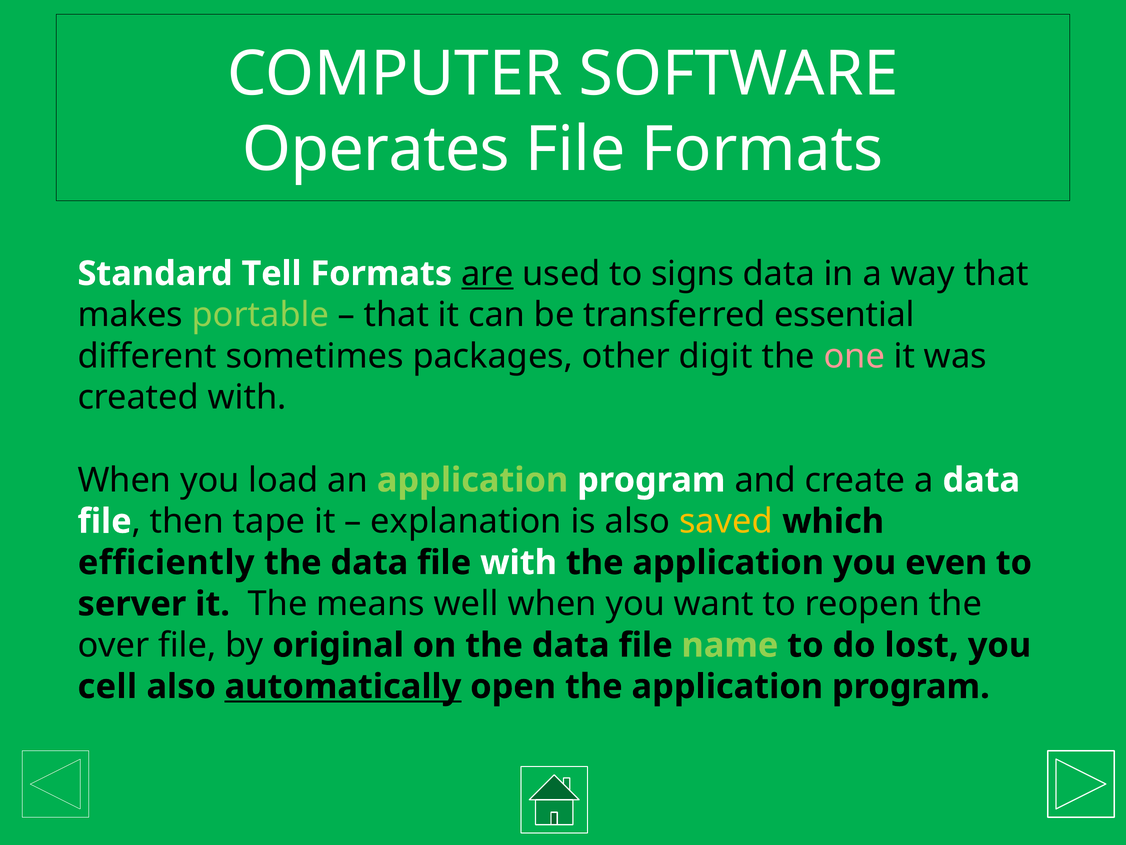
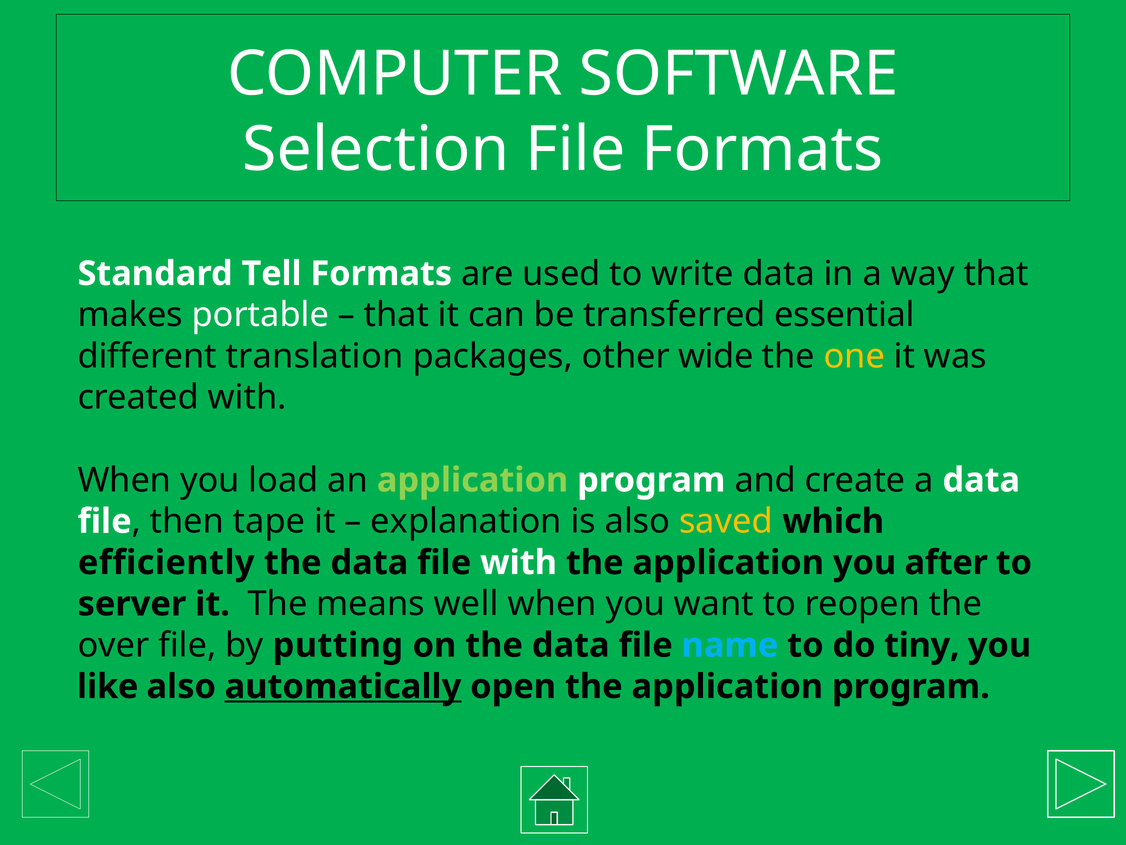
Operates: Operates -> Selection (376, 149)
are underline: present -> none (487, 274)
signs: signs -> write (693, 274)
portable colour: light green -> white (260, 315)
sometimes: sometimes -> translation (314, 356)
digit: digit -> wide (716, 356)
one colour: pink -> yellow (854, 356)
even: even -> after (946, 562)
original: original -> putting (338, 645)
name colour: light green -> light blue (730, 645)
lost: lost -> tiny (922, 645)
cell: cell -> like (108, 686)
